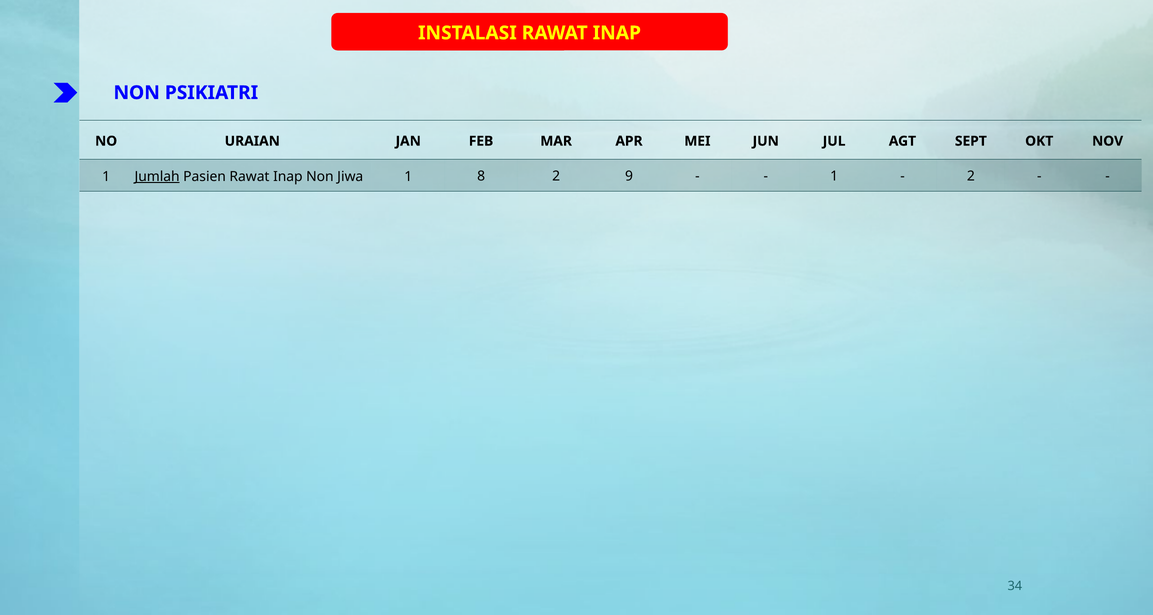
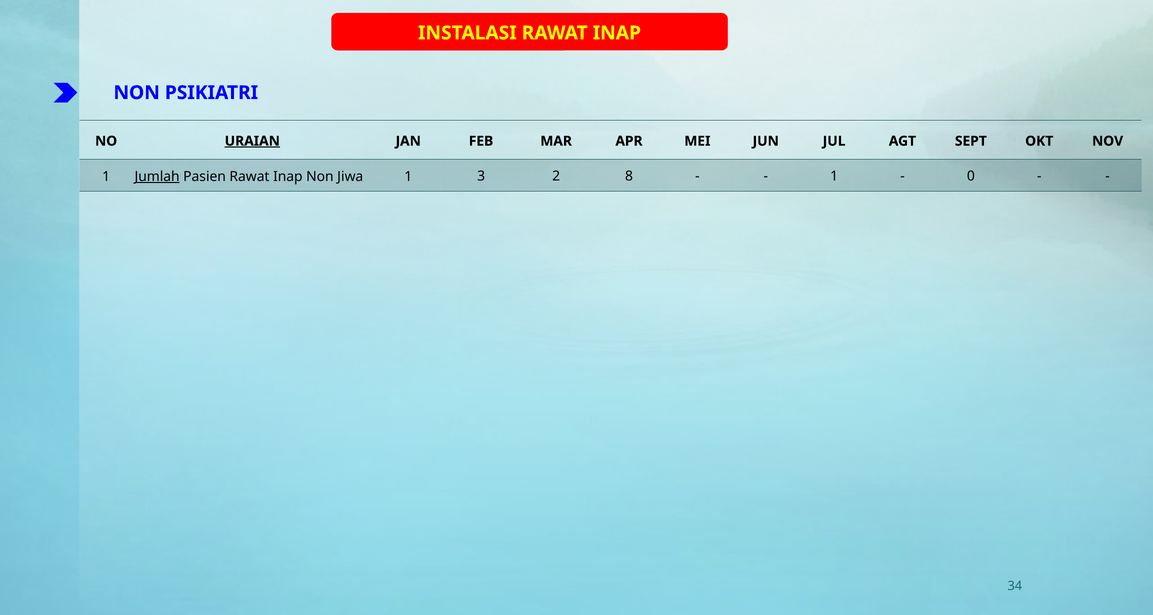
URAIAN underline: none -> present (252, 141)
8: 8 -> 3 (481, 176)
9: 9 -> 8 (629, 176)
2: 2 -> 0 (971, 176)
